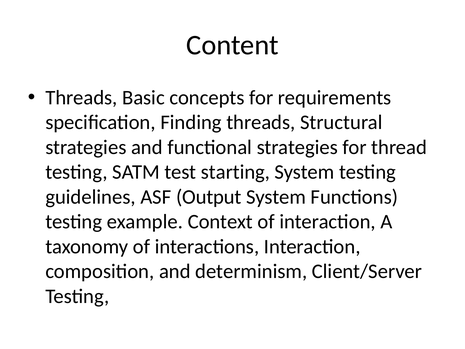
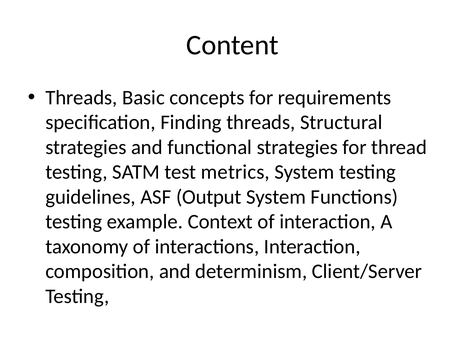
starting: starting -> metrics (235, 172)
